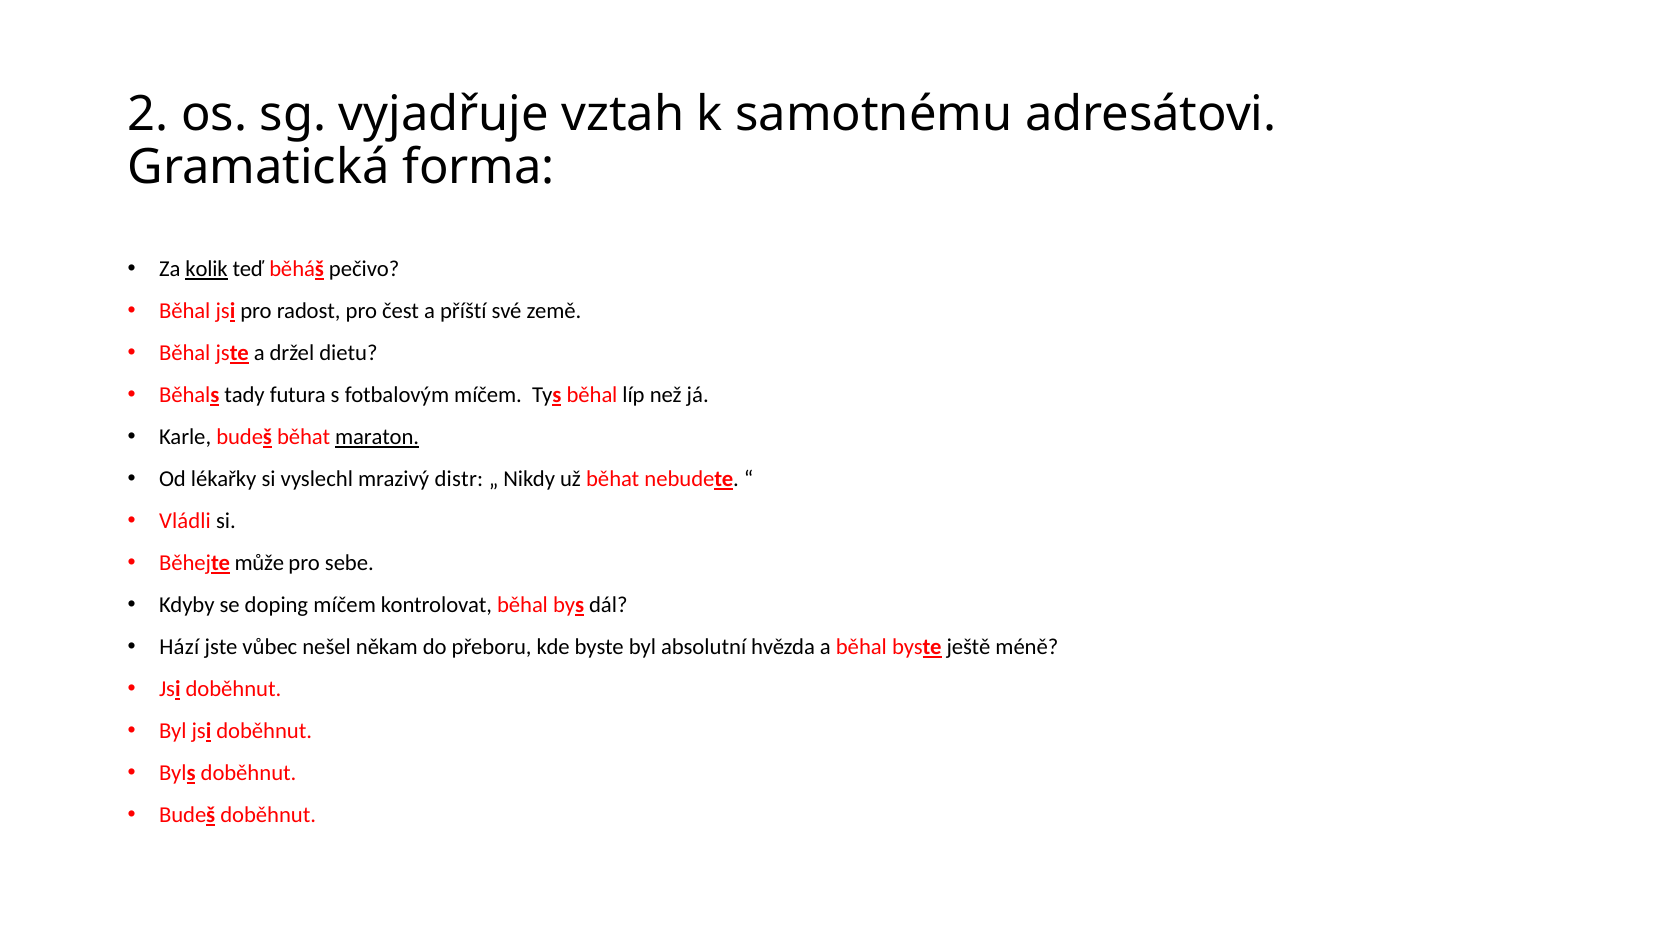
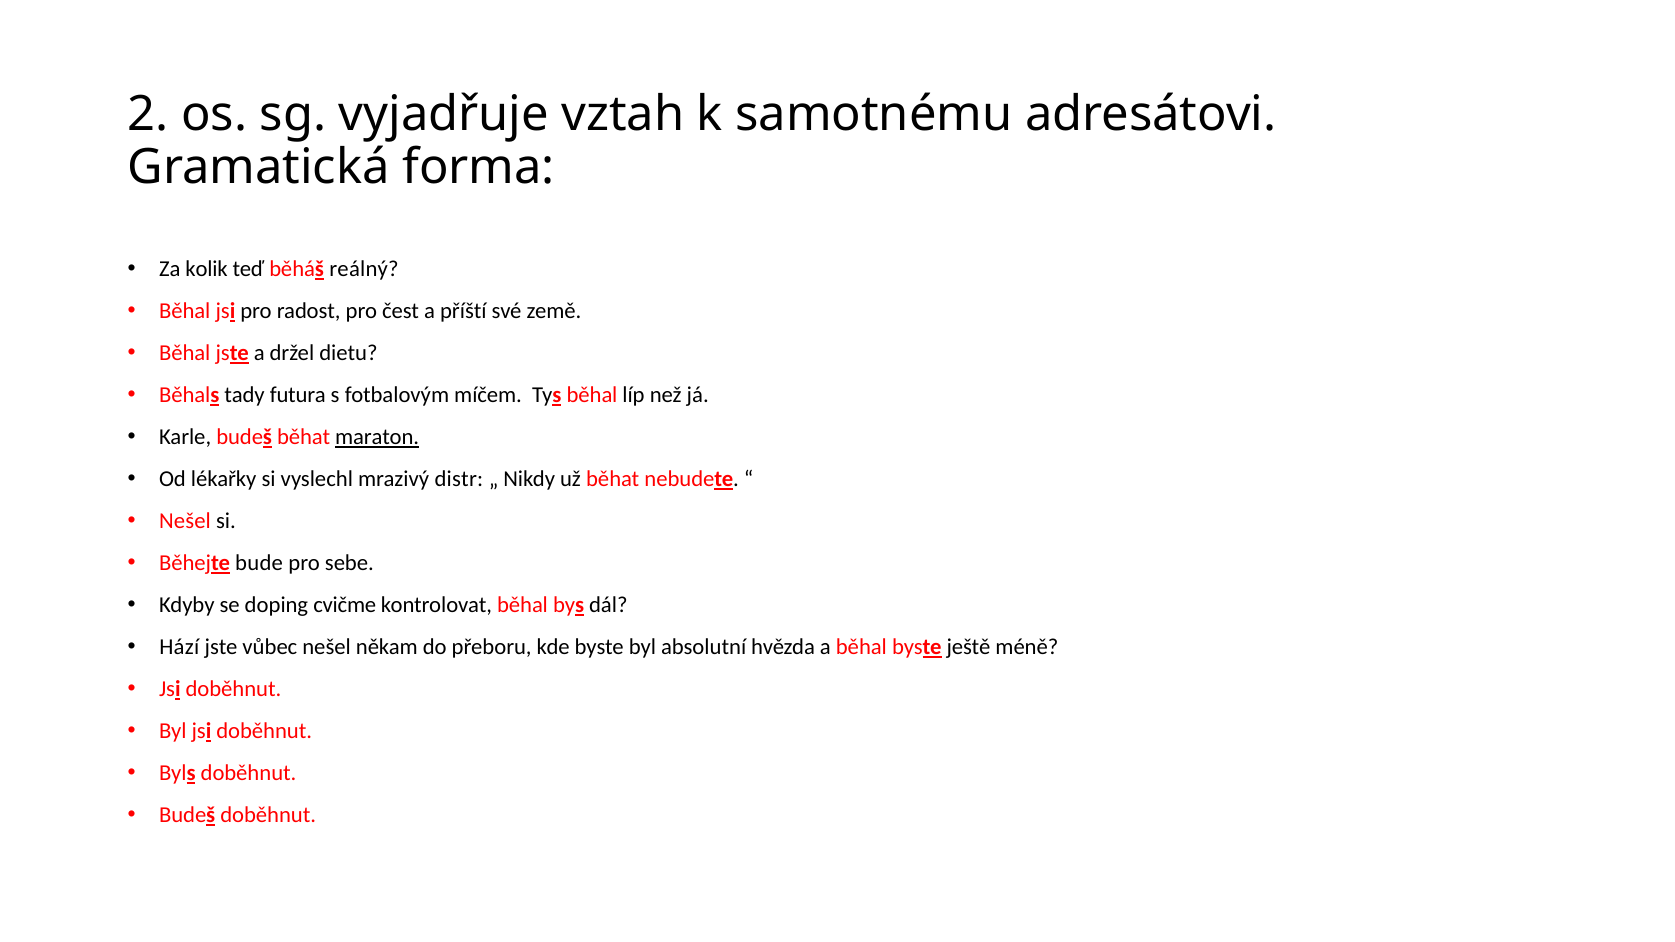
kolik underline: present -> none (207, 269)
pečivo: pečivo -> reálný (364, 269)
Vládli: Vládli -> Nešel (185, 521)
může: může -> bude (259, 563)
doping míčem: míčem -> cvičme (345, 605)
